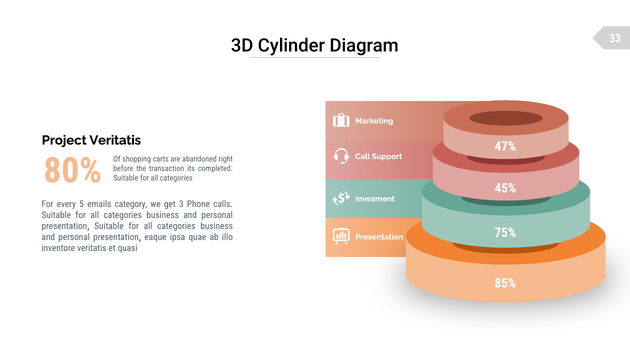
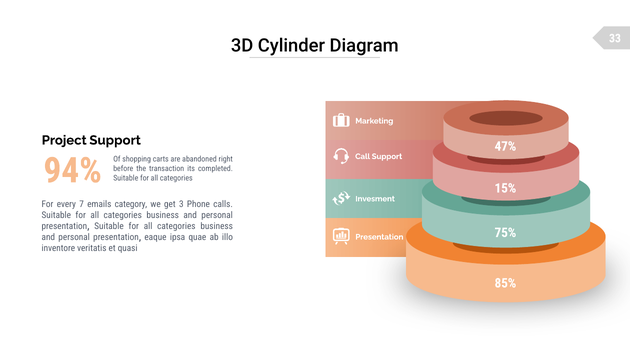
Project Veritatis: Veritatis -> Support (115, 140)
80%: 80% -> 94% (73, 171)
45%: 45% -> 15% (505, 188)
5: 5 -> 7 (82, 204)
